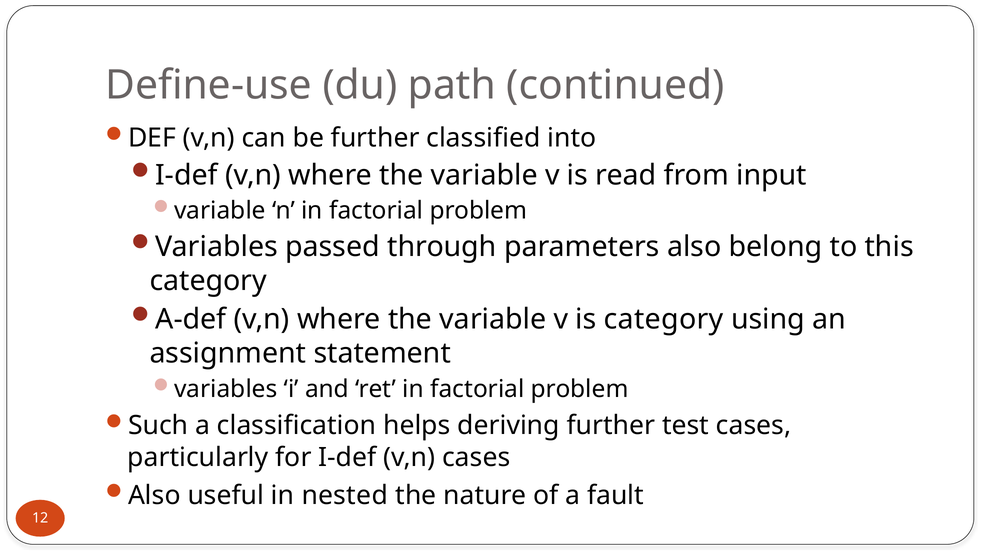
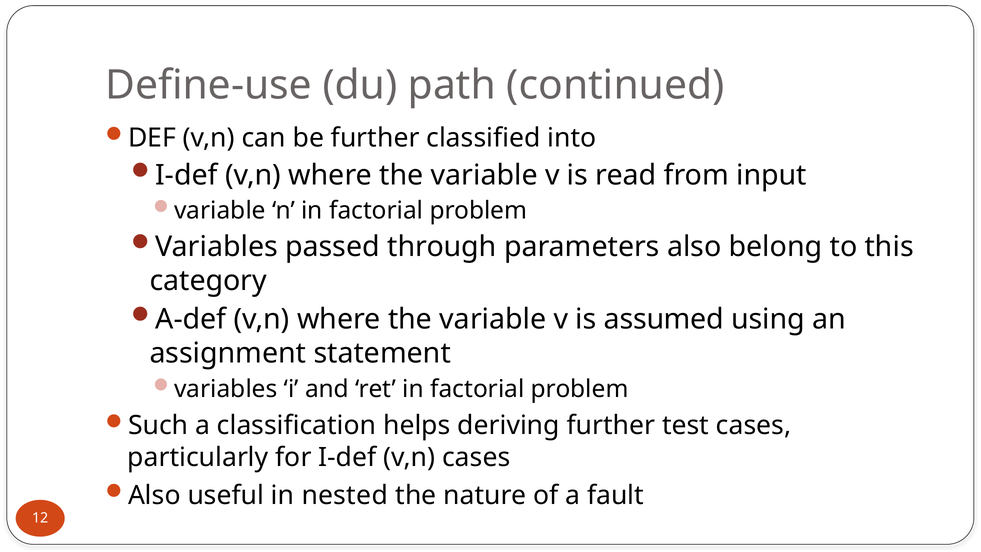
is category: category -> assumed (664, 319)
